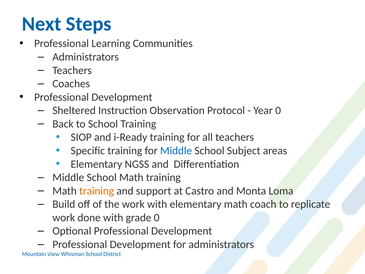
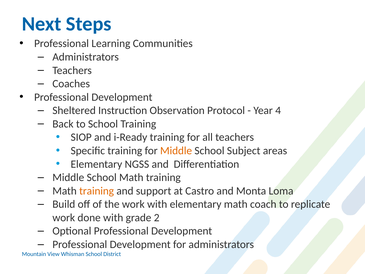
Year 0: 0 -> 4 (278, 110)
Middle colour: blue -> orange (176, 151)
grade 0: 0 -> 2 (157, 217)
